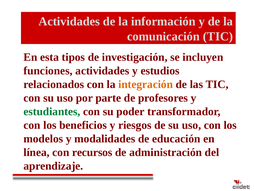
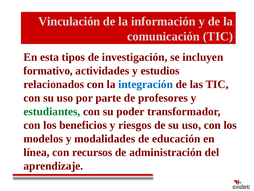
Actividades: Actividades -> Vinculación (69, 21)
funciones: funciones -> formativo (48, 71)
integración colour: orange -> blue (146, 84)
